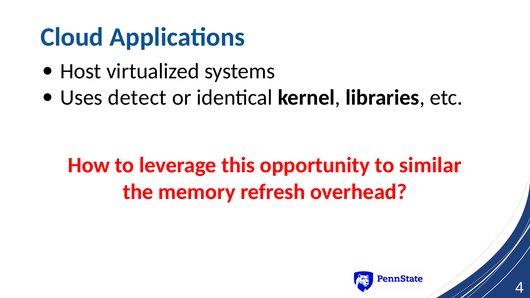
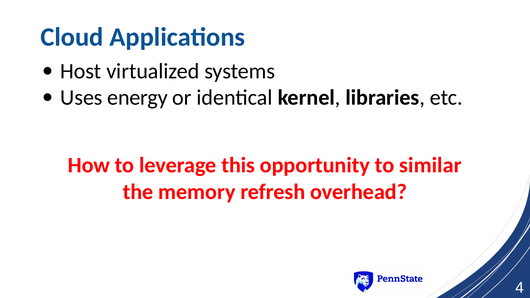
detect: detect -> energy (138, 98)
